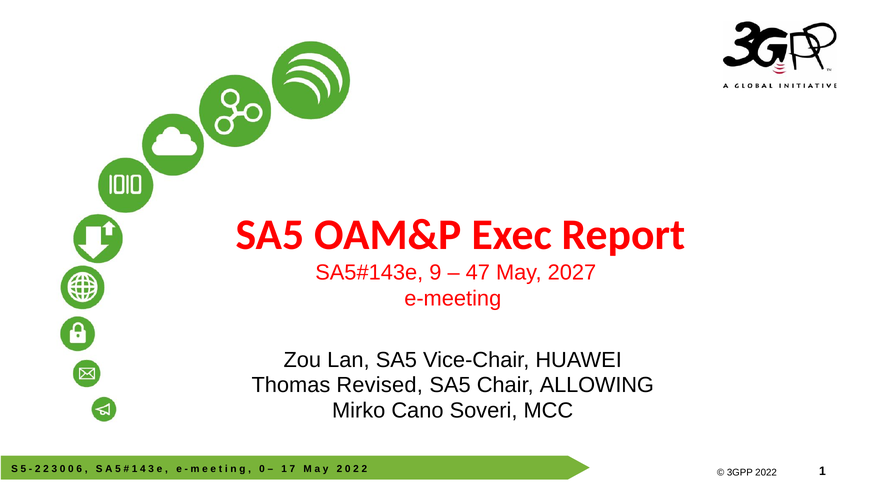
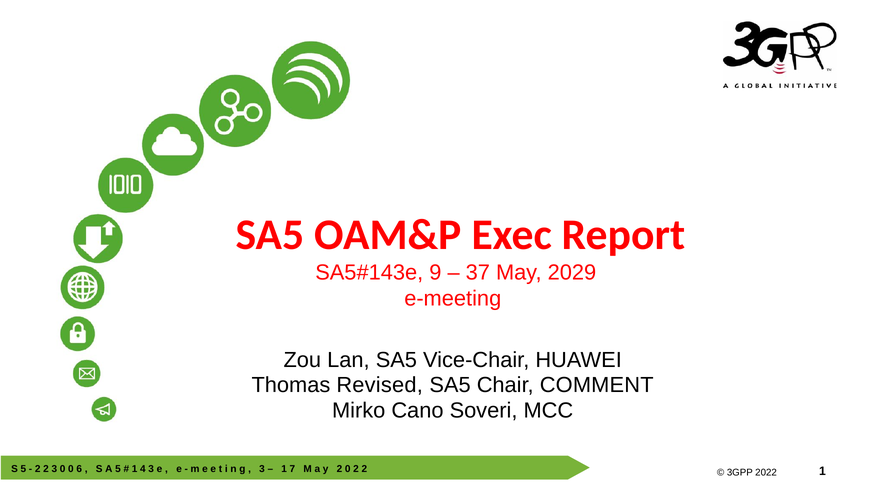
47: 47 -> 37 (478, 273)
2027: 2027 -> 2029 (572, 273)
ALLOWING: ALLOWING -> COMMENT (597, 385)
0: 0 -> 3 (262, 469)
